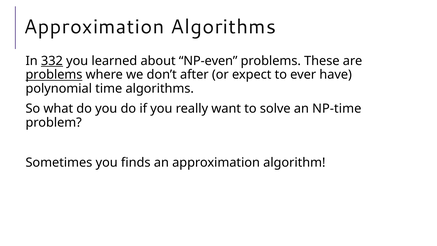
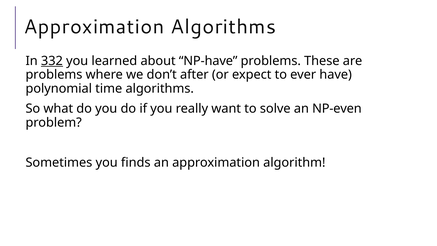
NP-even: NP-even -> NP-have (208, 61)
problems underline: present -> none (54, 75)
NP-time: NP-time -> NP-even (337, 109)
